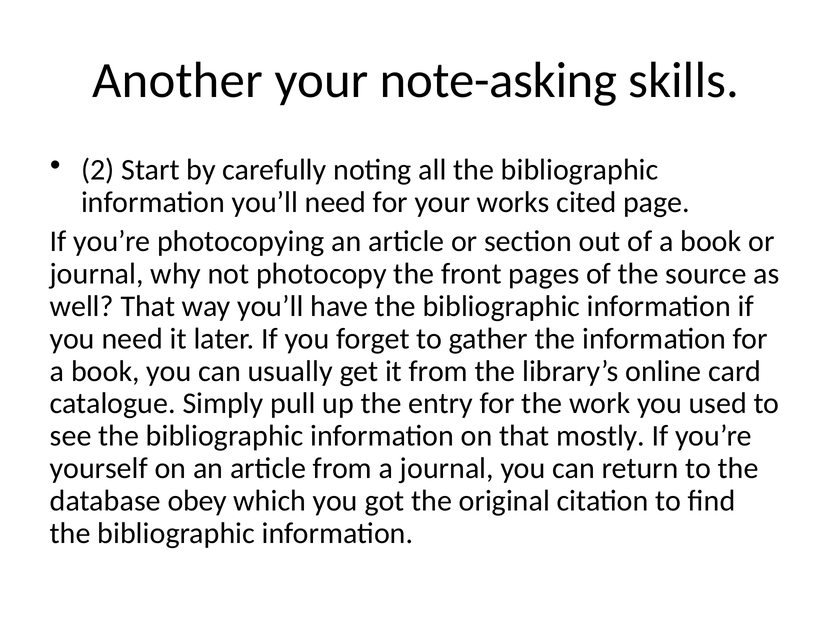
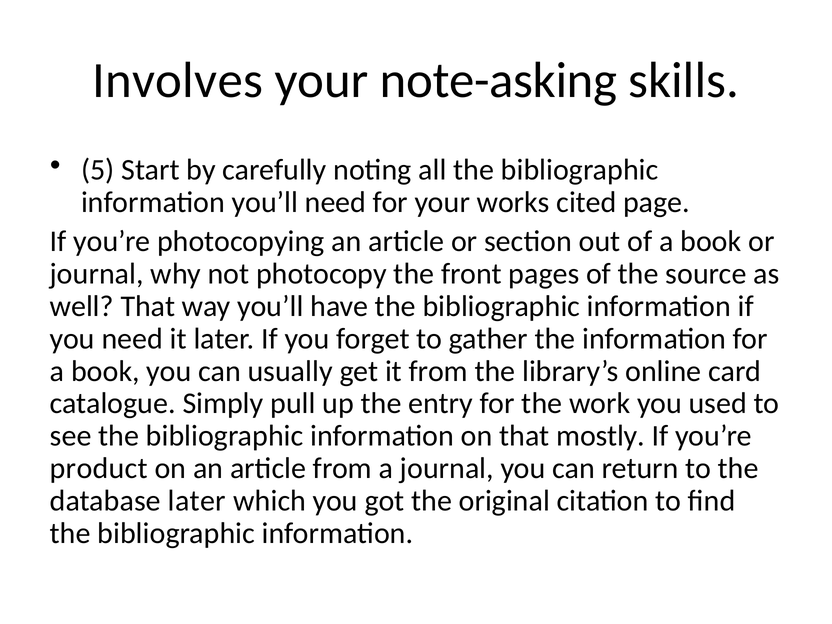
Another: Another -> Involves (178, 81)
2: 2 -> 5 (98, 170)
yourself: yourself -> product (99, 468)
database obey: obey -> later (197, 501)
